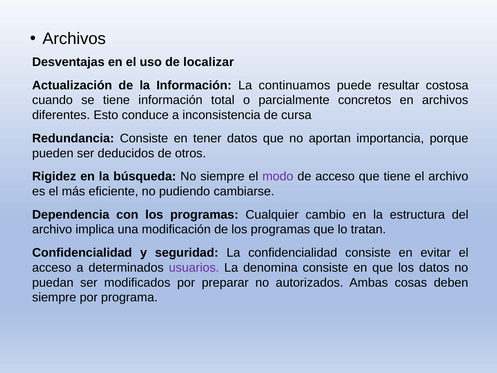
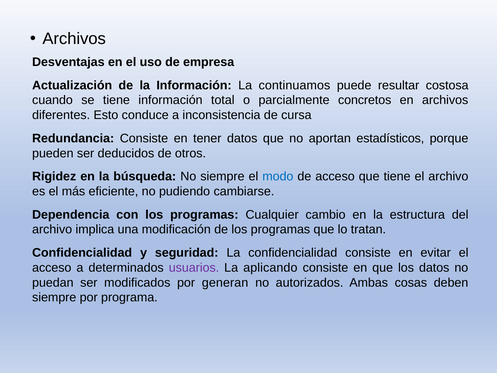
localizar: localizar -> empresa (209, 62)
importancia: importancia -> estadísticos (390, 138)
modo colour: purple -> blue (278, 176)
denomina: denomina -> aplicando (270, 267)
preparar: preparar -> generan (225, 282)
